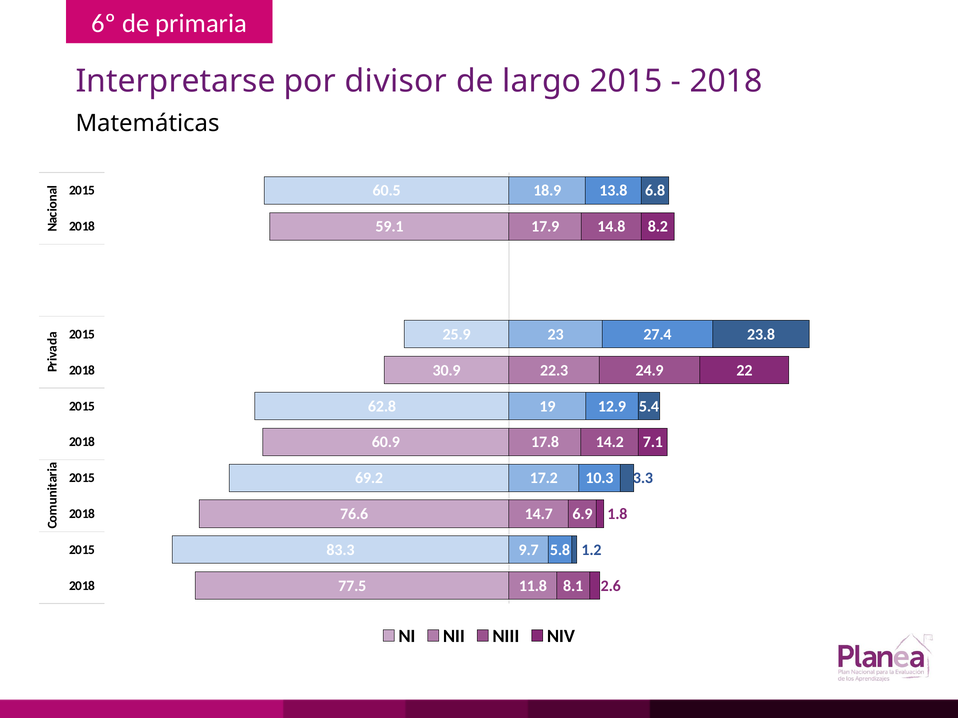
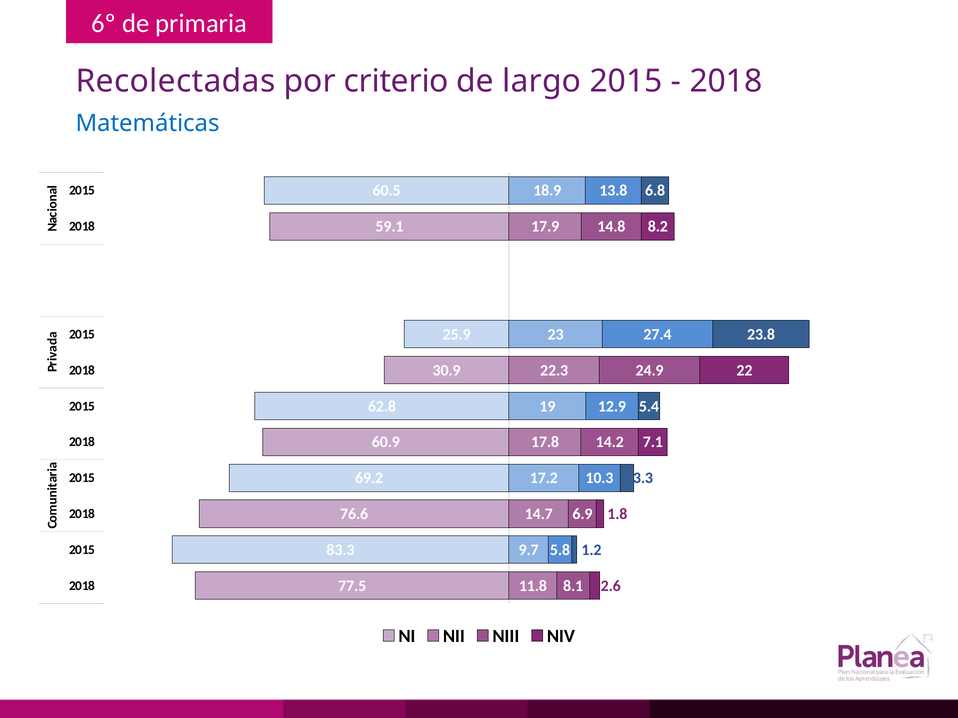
Interpretarse: Interpretarse -> Recolectadas (175, 81)
divisor: divisor -> criterio (396, 81)
Matemáticas colour: black -> blue (148, 123)
